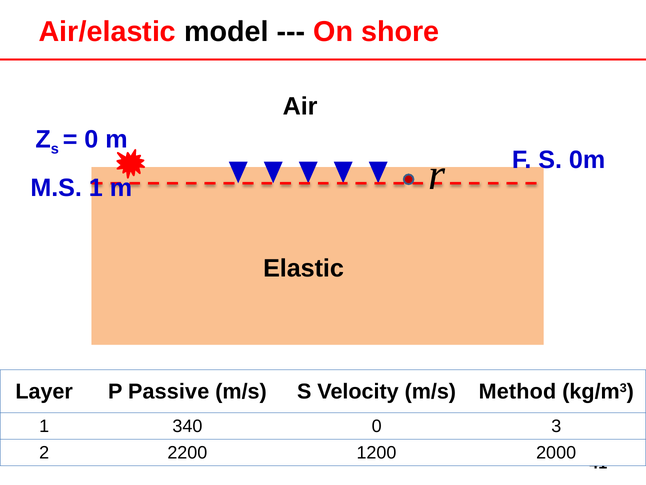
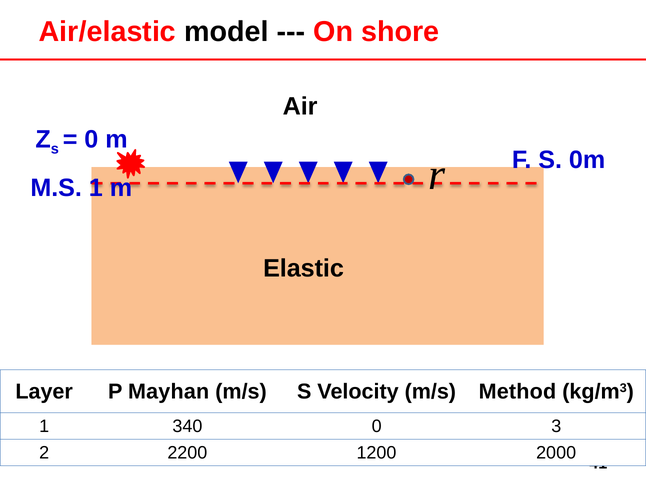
Passive: Passive -> Mayhan (169, 391)
